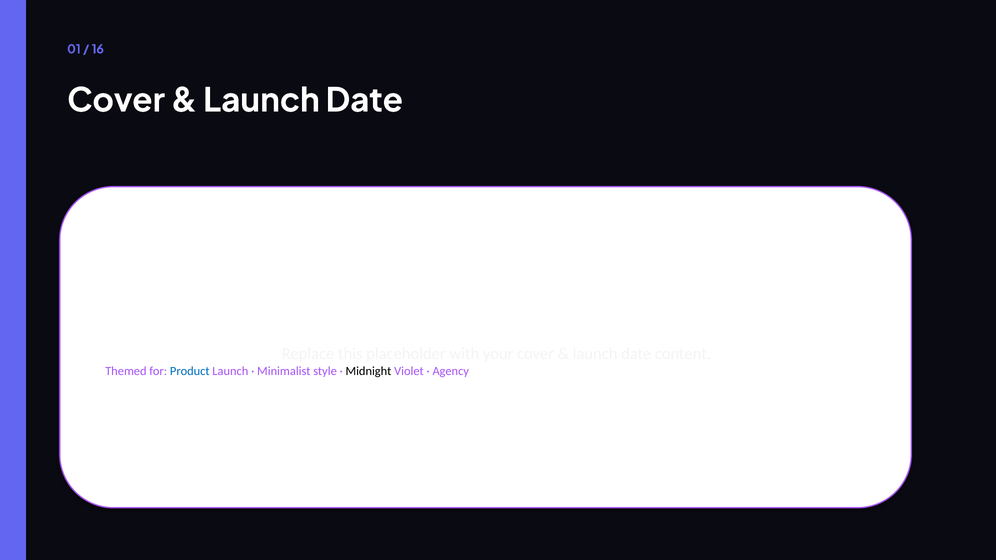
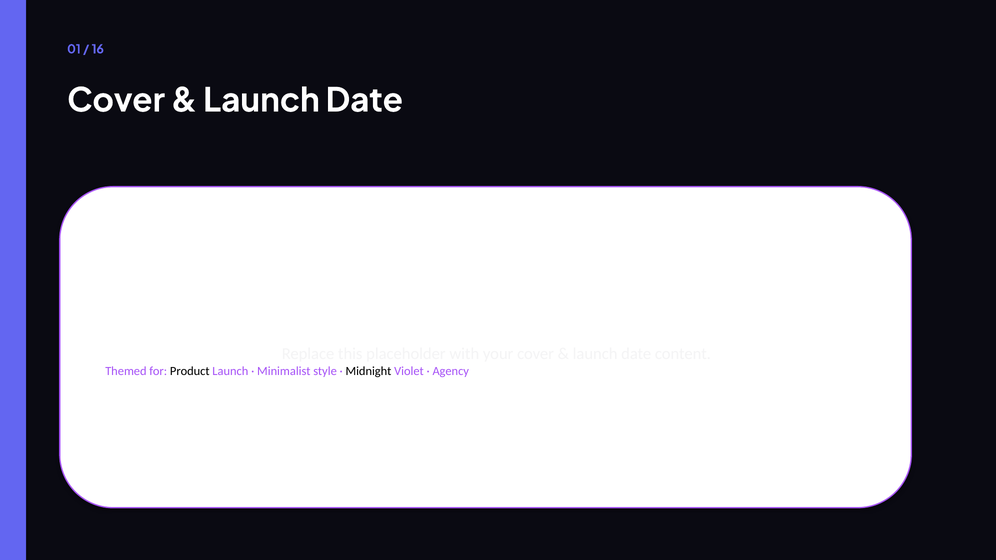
Product colour: blue -> black (190, 371)
